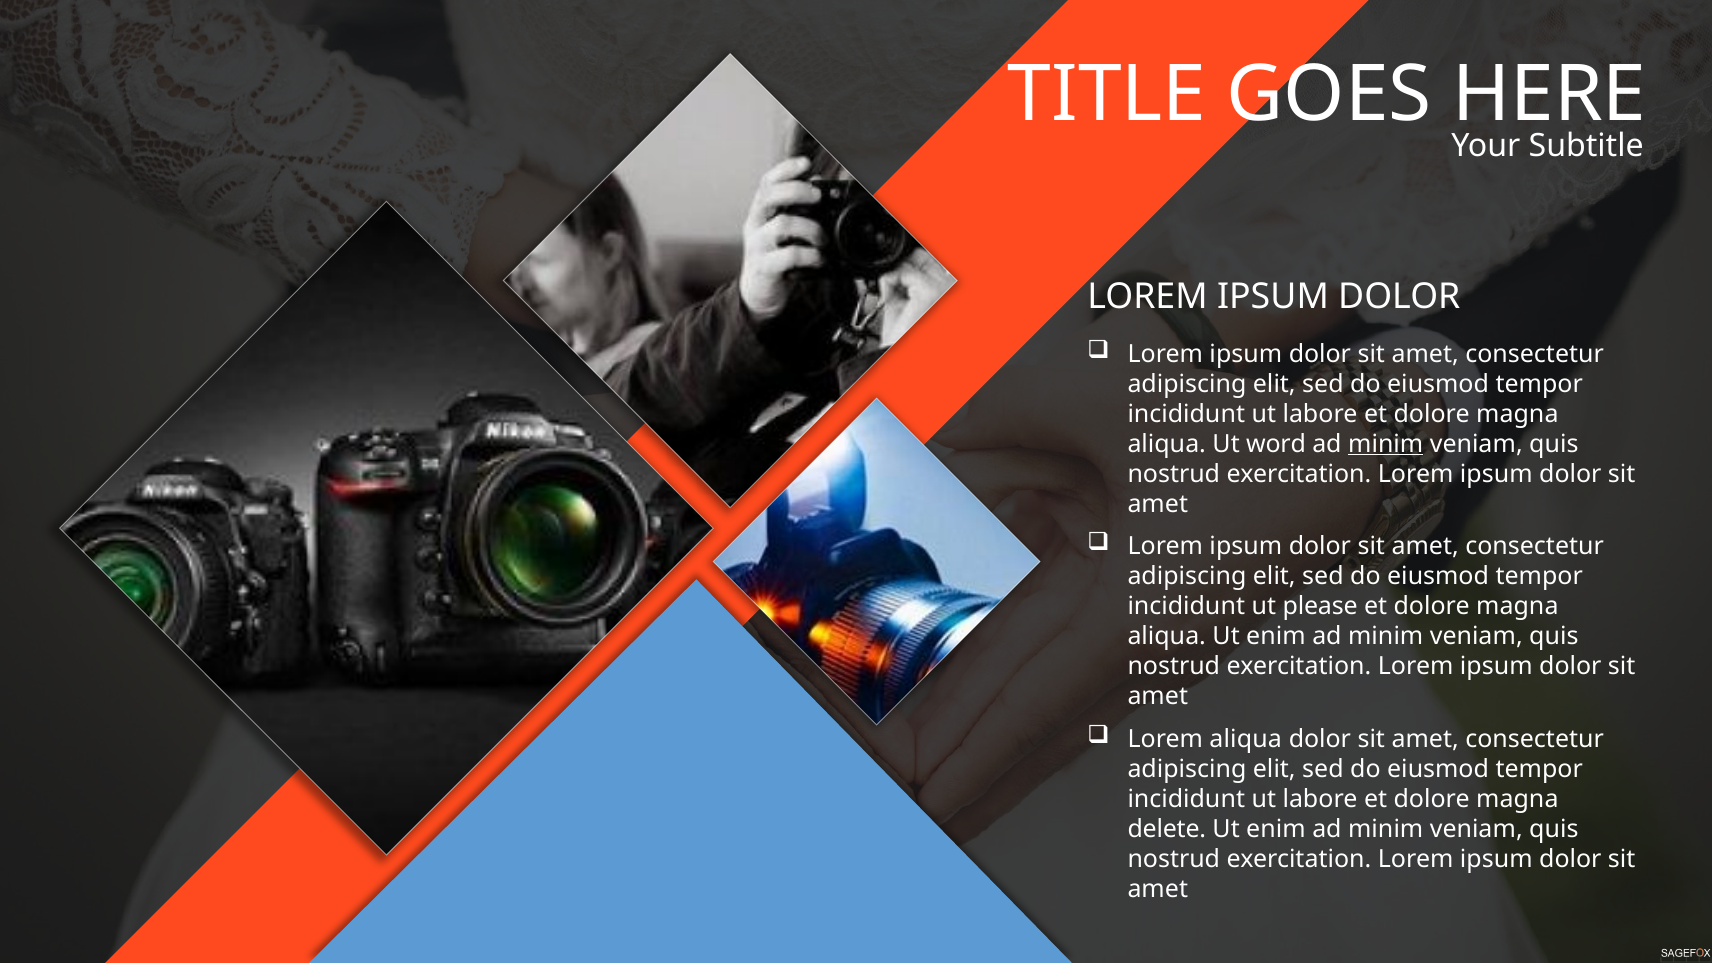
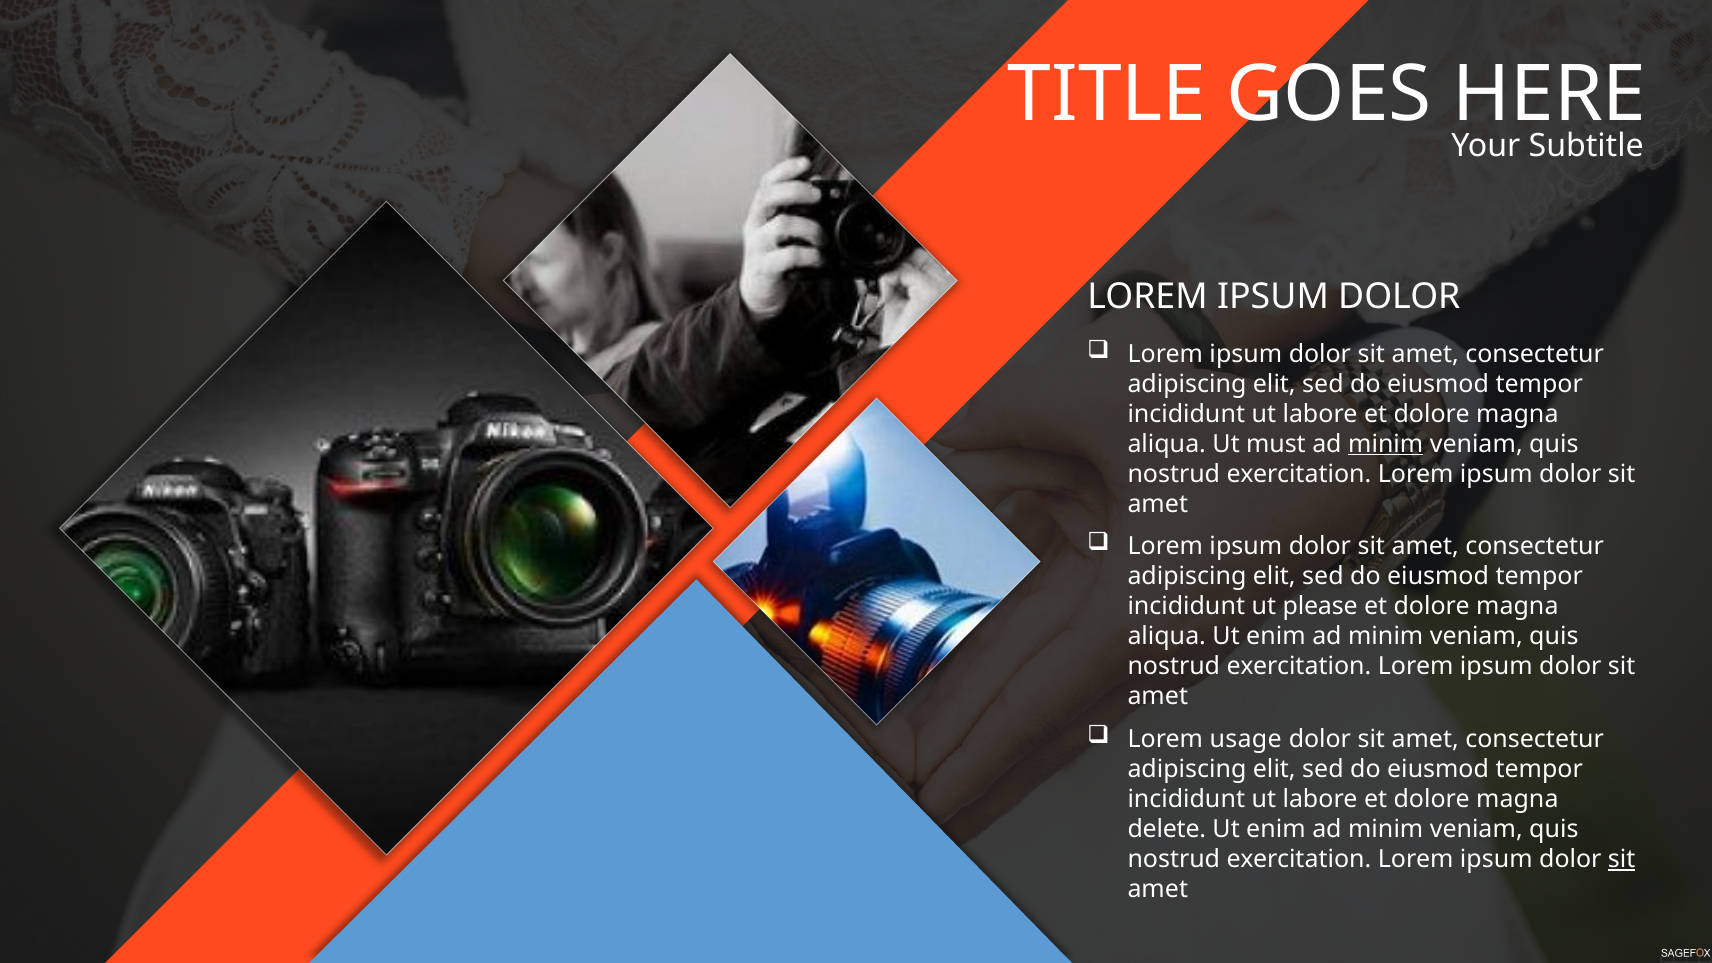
word: word -> must (1276, 444)
Lorem aliqua: aliqua -> usage (1246, 739)
sit underline: none -> present (1622, 859)
